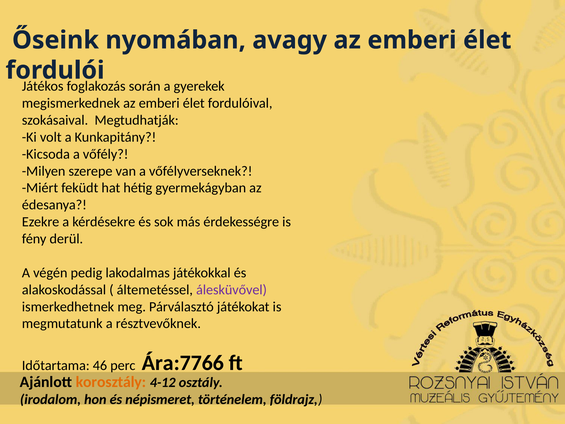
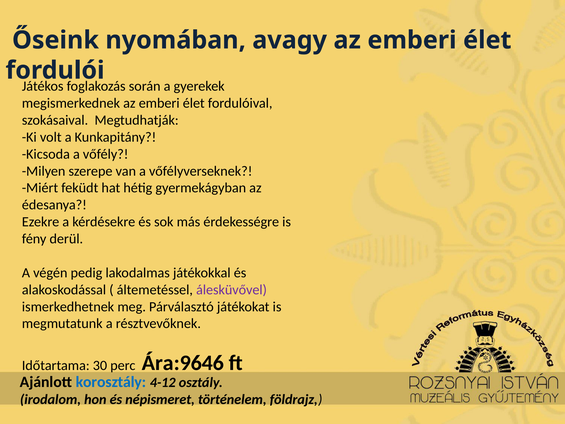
46: 46 -> 30 (100, 365)
Ára:7766: Ára:7766 -> Ára:9646 (183, 363)
korosztály colour: orange -> blue (111, 382)
